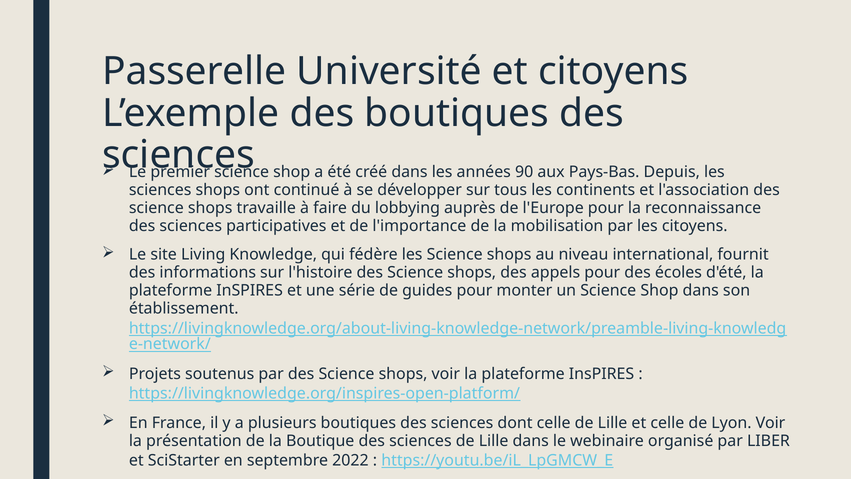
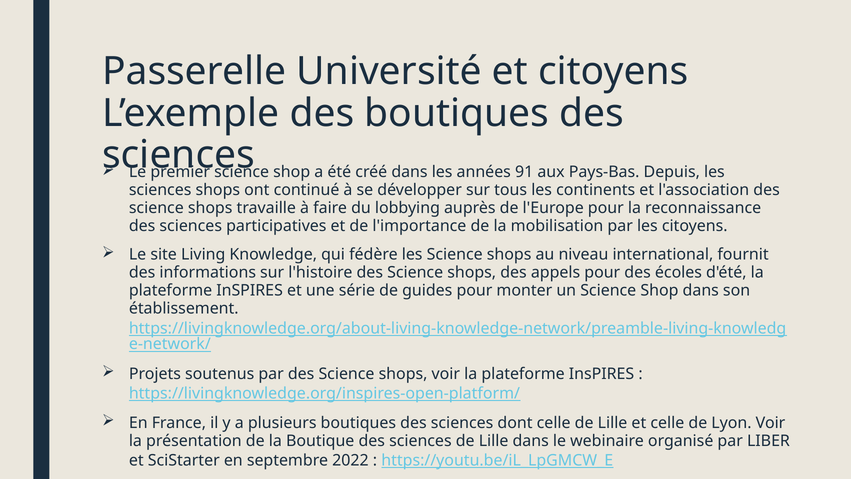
90: 90 -> 91 (524, 172)
